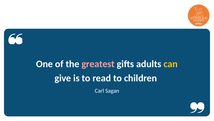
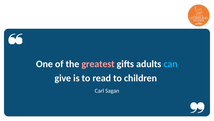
can colour: yellow -> light blue (171, 64)
